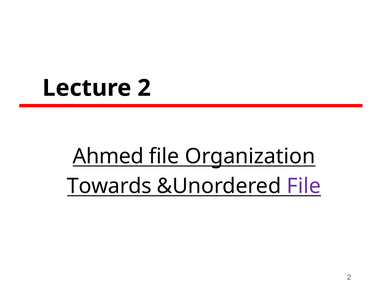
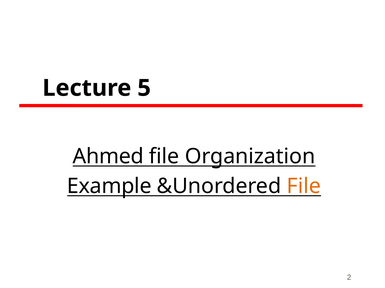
Lecture 2: 2 -> 5 (144, 88)
Towards: Towards -> Example (109, 187)
File colour: purple -> orange (304, 187)
